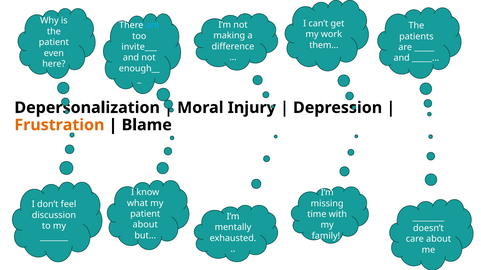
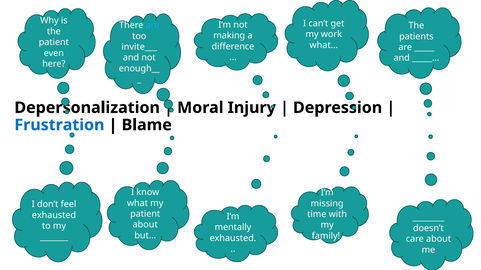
them…: them… -> what… (324, 45)
Frustration colour: orange -> blue (59, 125)
discussion: discussion -> exhausted (54, 216)
